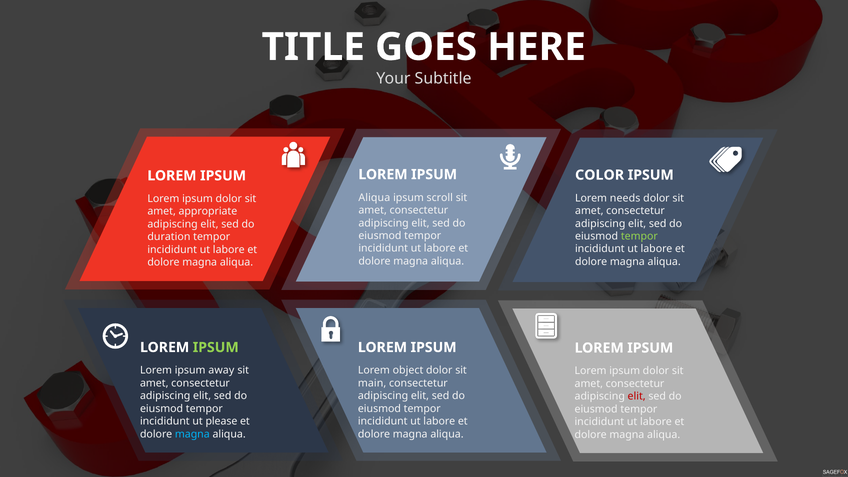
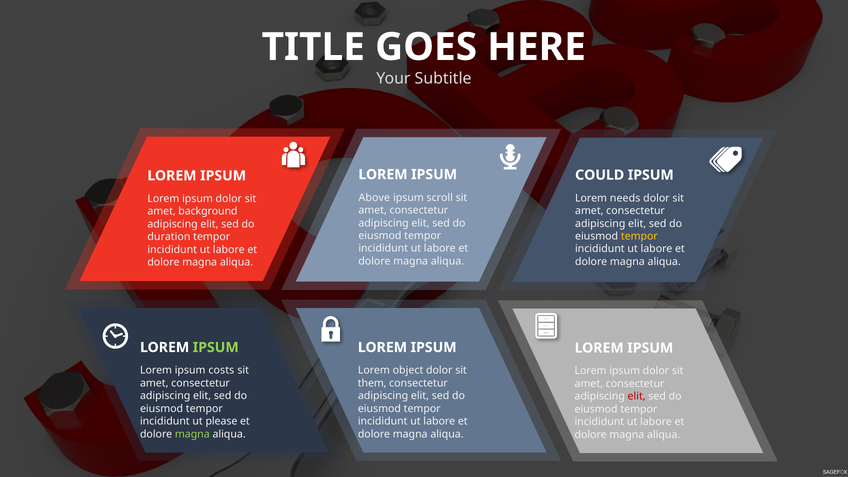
COLOR: COLOR -> COULD (600, 175)
Aliqua: Aliqua -> Above (374, 198)
appropriate: appropriate -> background (208, 211)
tempor colour: light green -> yellow (639, 236)
away: away -> costs (221, 370)
main: main -> them (372, 383)
magna colour: light blue -> light green (192, 434)
